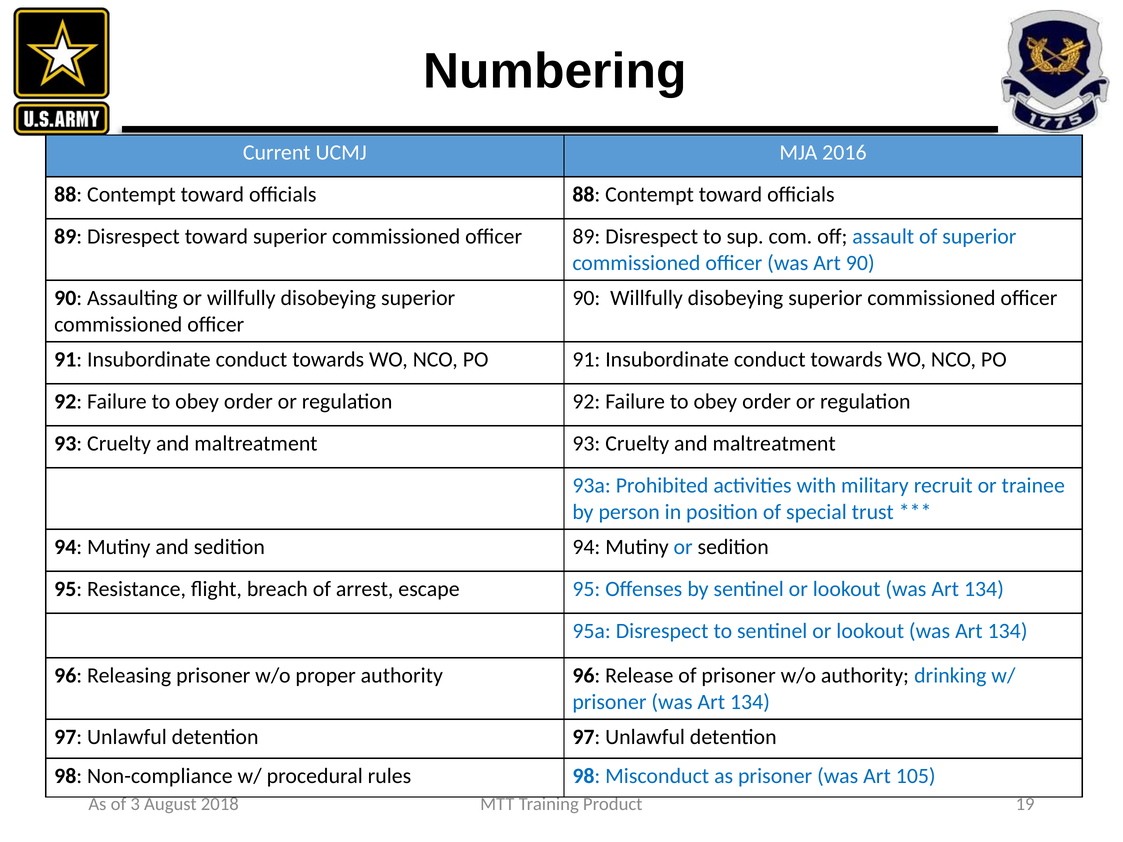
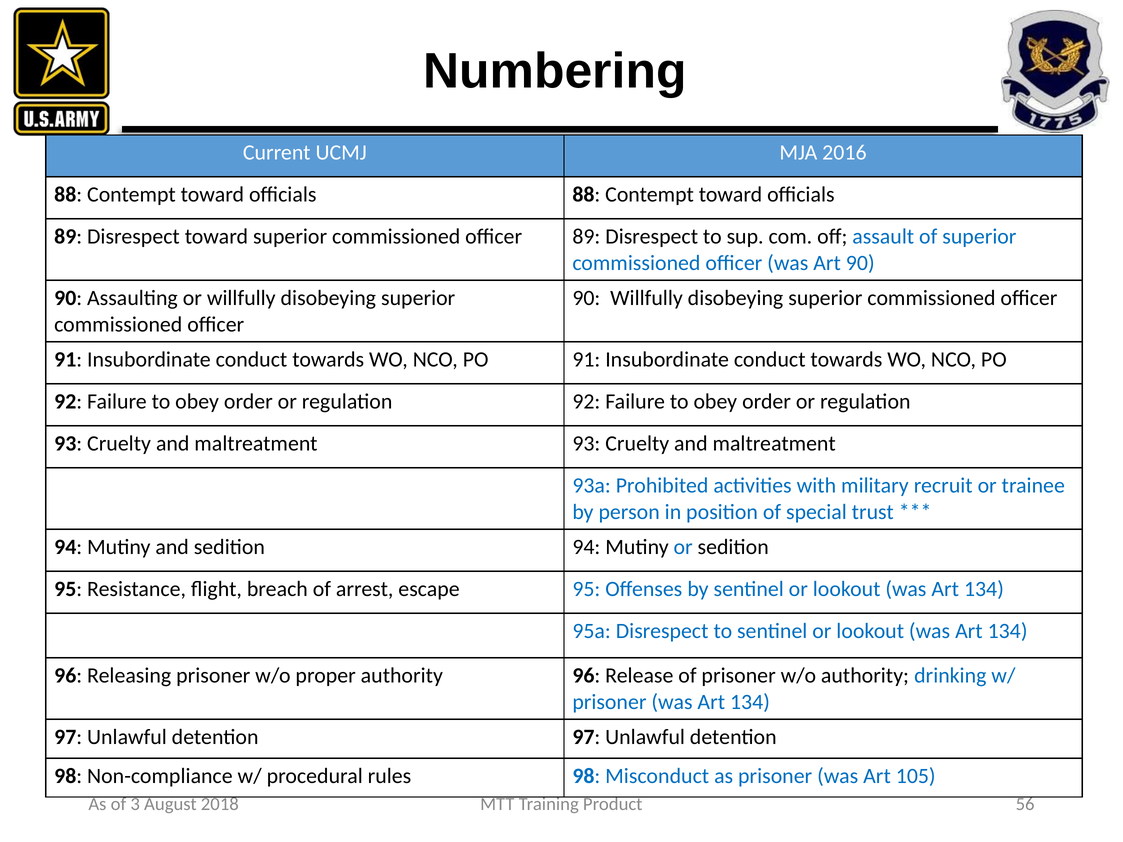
19: 19 -> 56 (1025, 804)
